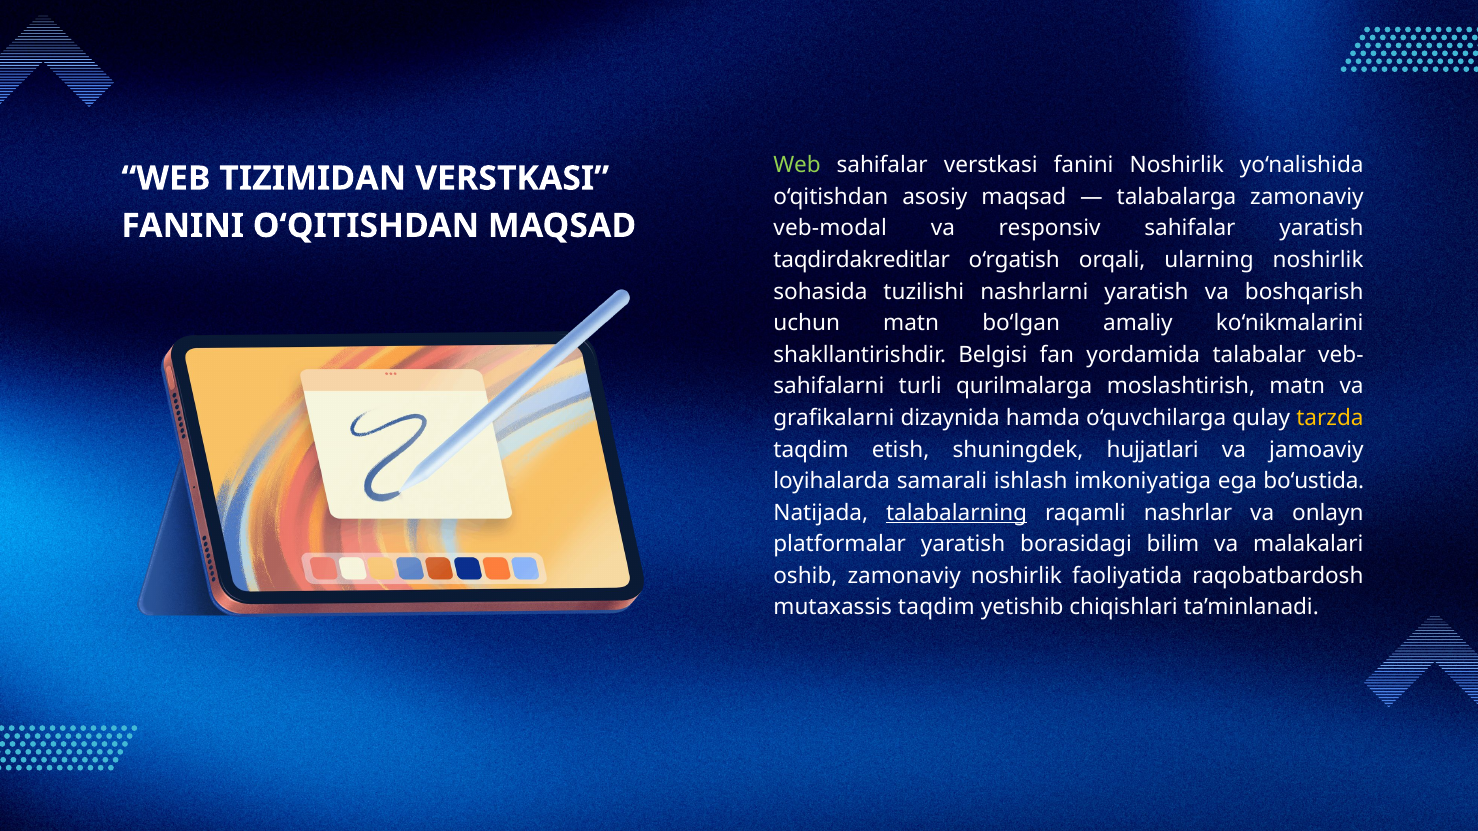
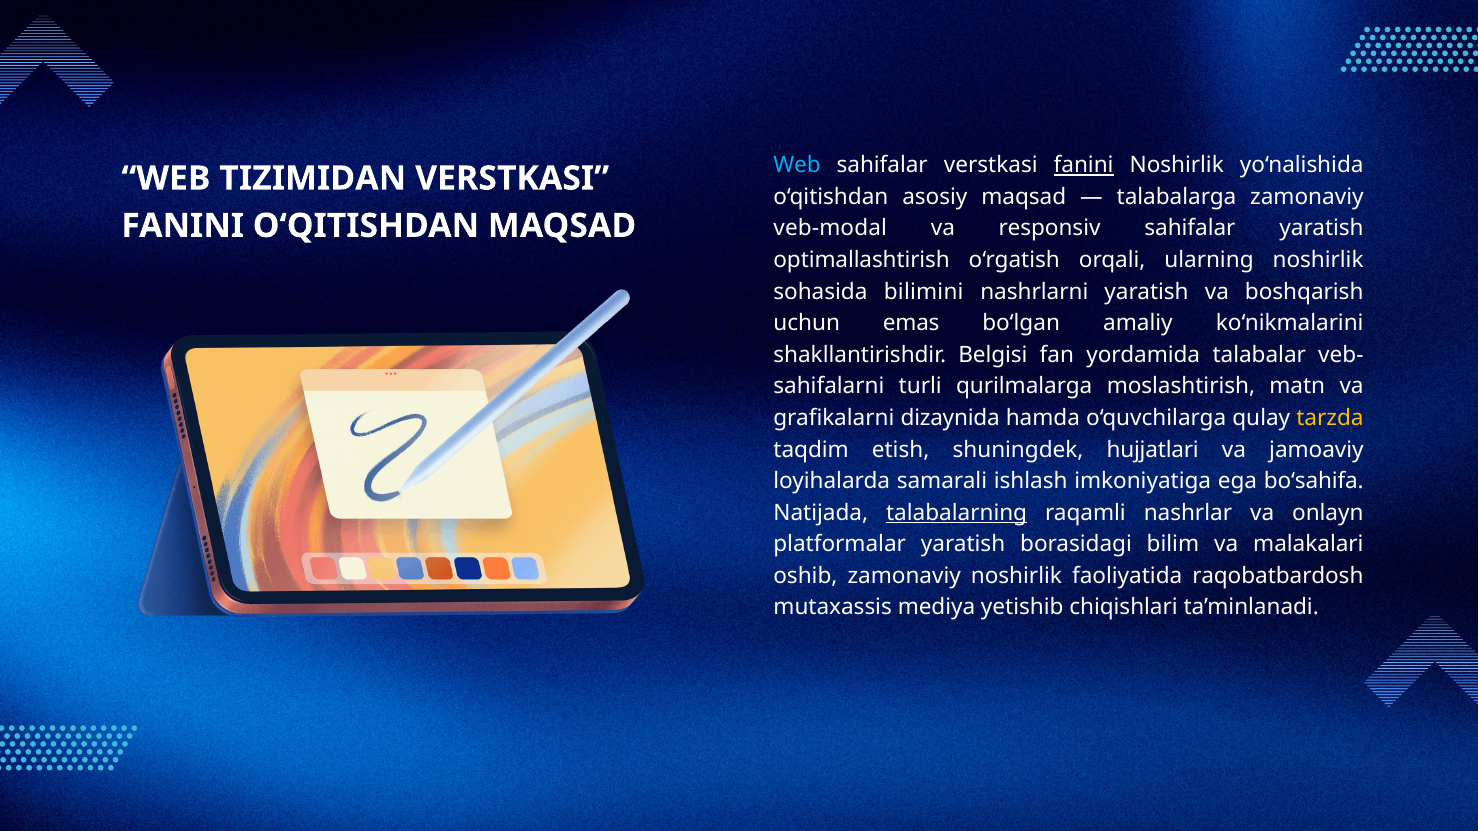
Web colour: light green -> light blue (797, 165)
fanini underline: none -> present (1084, 165)
taqdirdakreditlar: taqdirdakreditlar -> optimallashtirish (862, 260)
tuzilishi: tuzilishi -> bilimini (924, 292)
uchun matn: matn -> emas (911, 323)
bo‘ustida: bo‘ustida -> bo‘sahifa (1314, 481)
mutaxassis taqdim: taqdim -> mediya (936, 608)
